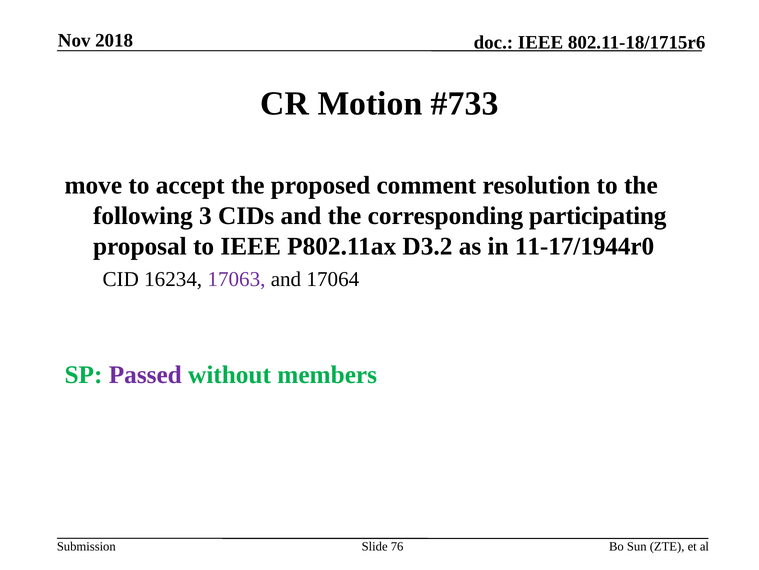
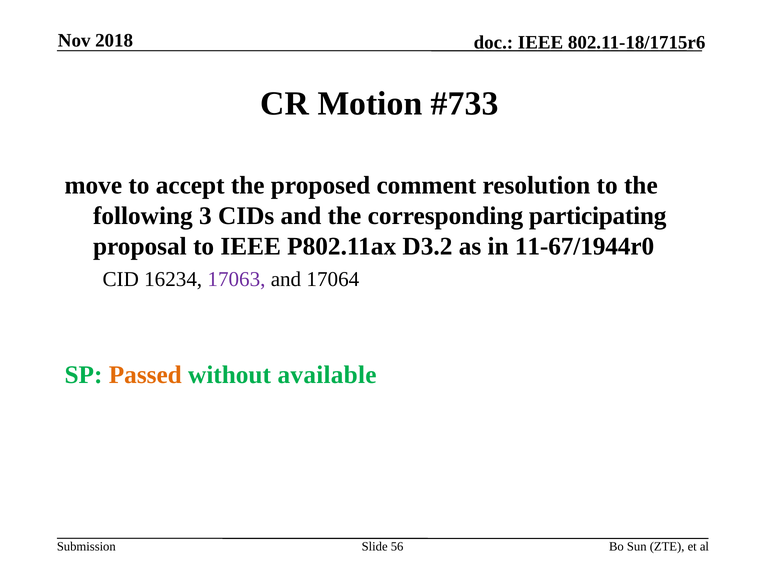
11-17/1944r0: 11-17/1944r0 -> 11-67/1944r0 (585, 246)
Passed colour: purple -> orange (145, 374)
members: members -> available (327, 374)
76: 76 -> 56 (397, 546)
